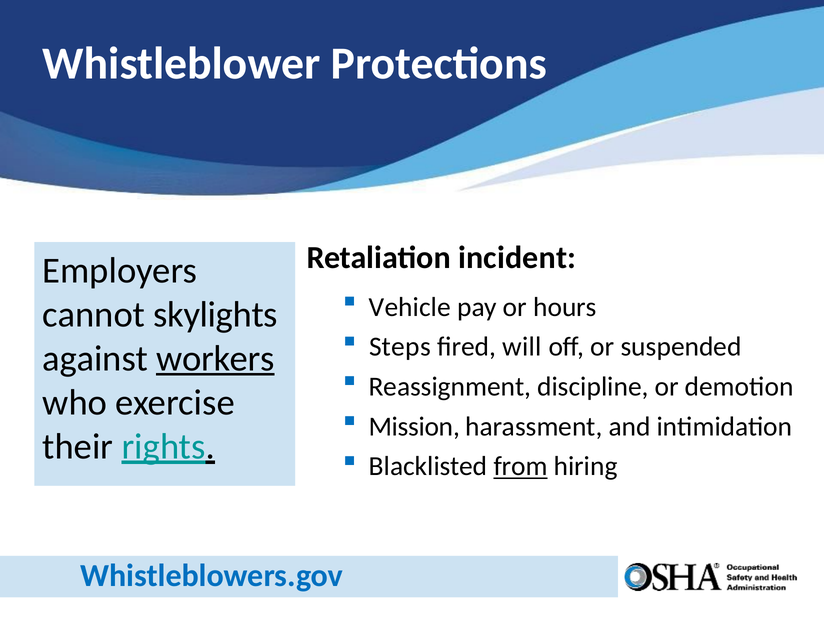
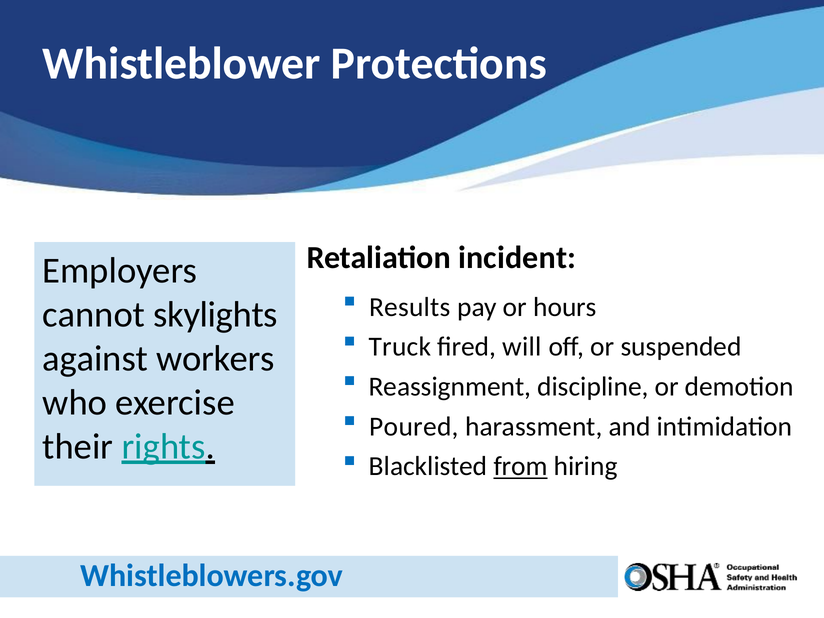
Vehicle: Vehicle -> Results (410, 307)
Steps: Steps -> Truck (400, 347)
workers underline: present -> none (215, 359)
Mission: Mission -> Poured (414, 427)
